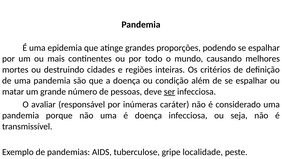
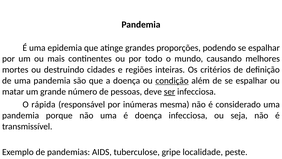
condição underline: none -> present (172, 80)
avaliar: avaliar -> rápida (43, 104)
caráter: caráter -> mesma (175, 104)
